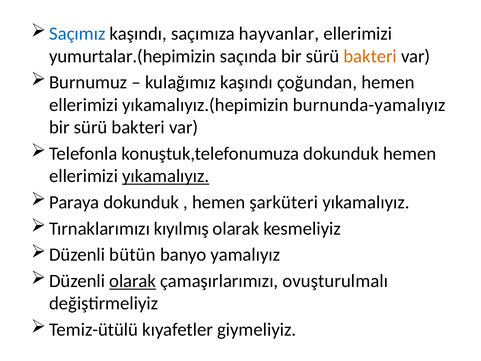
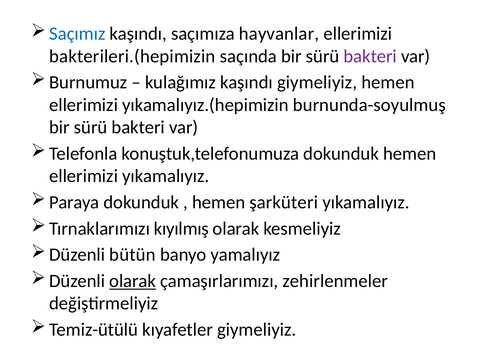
yumurtalar.(hepimizin: yumurtalar.(hepimizin -> bakterileri.(hepimizin (132, 56)
bakteri colour: orange -> purple (370, 56)
kaşındı çoğundan: çoğundan -> giymeliyiz (317, 82)
burnunda-yamalıyız: burnunda-yamalıyız -> burnunda-soyulmuş (369, 105)
yıkamalıyız underline: present -> none (166, 176)
ovuşturulmalı: ovuşturulmalı -> zehirlenmeler (335, 281)
